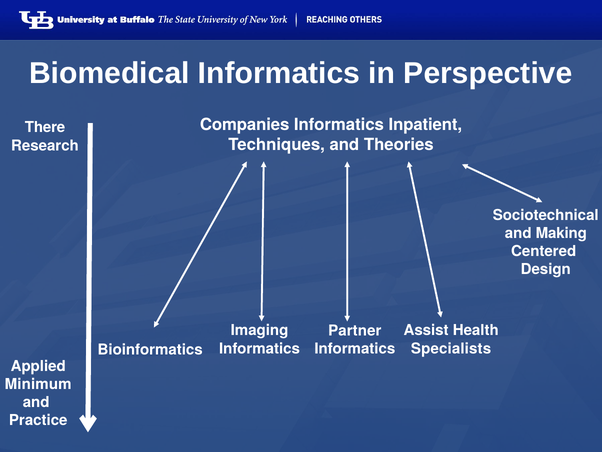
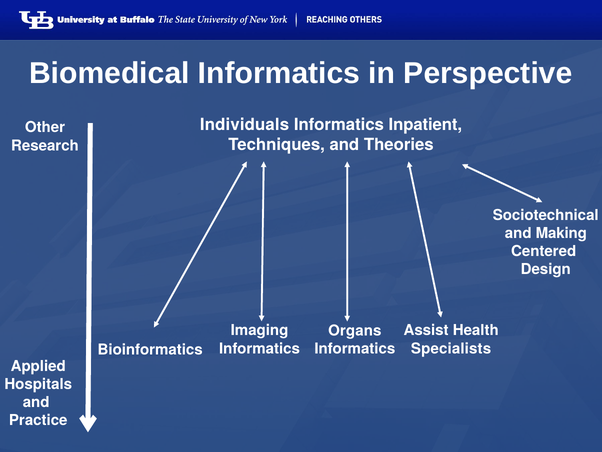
Companies: Companies -> Individuals (245, 125)
There: There -> Other (45, 127)
Partner: Partner -> Organs (355, 330)
Minimum: Minimum -> Hospitals (38, 384)
